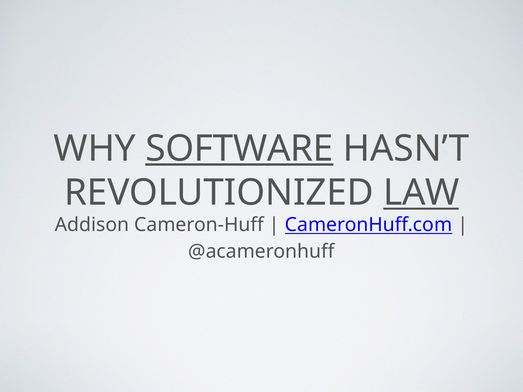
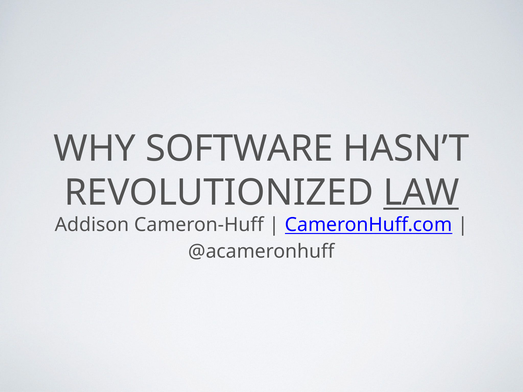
SOFTWARE underline: present -> none (239, 149)
